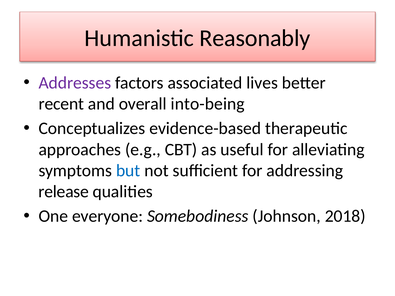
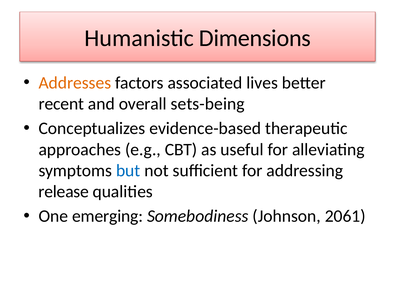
Reasonably: Reasonably -> Dimensions (255, 38)
Addresses colour: purple -> orange (75, 83)
into-being: into-being -> sets-being (208, 104)
everyone: everyone -> emerging (108, 216)
2018: 2018 -> 2061 (345, 216)
